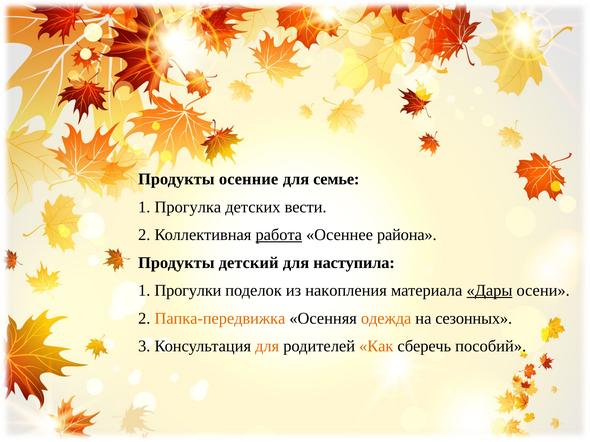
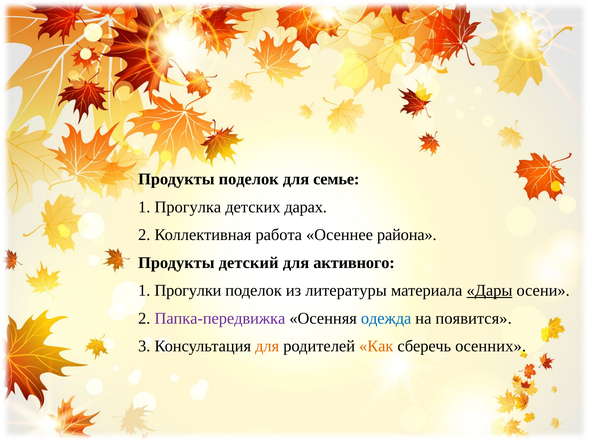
Продукты осенние: осенние -> поделок (249, 179)
вести: вести -> дарах (306, 207)
работа underline: present -> none (279, 235)
наступила: наступила -> активного (354, 263)
накопления: накопления -> литературы (346, 291)
Папка-передвижка colour: orange -> purple (220, 319)
одежда colour: orange -> blue (386, 319)
сезонных: сезонных -> появится (474, 319)
пособий: пособий -> осенних (491, 347)
